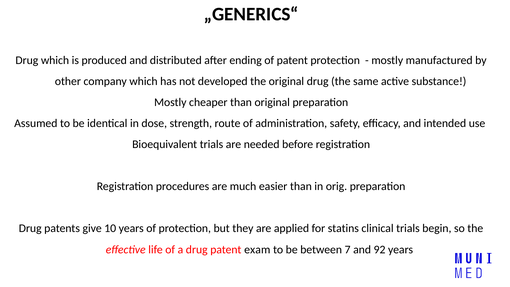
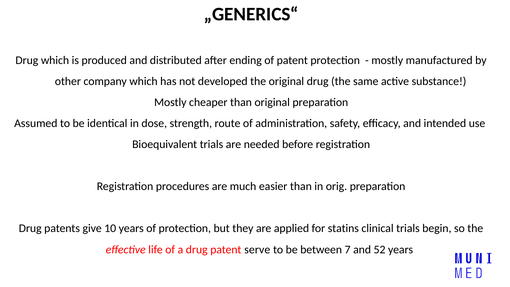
exam: exam -> serve (257, 249)
92: 92 -> 52 (380, 249)
